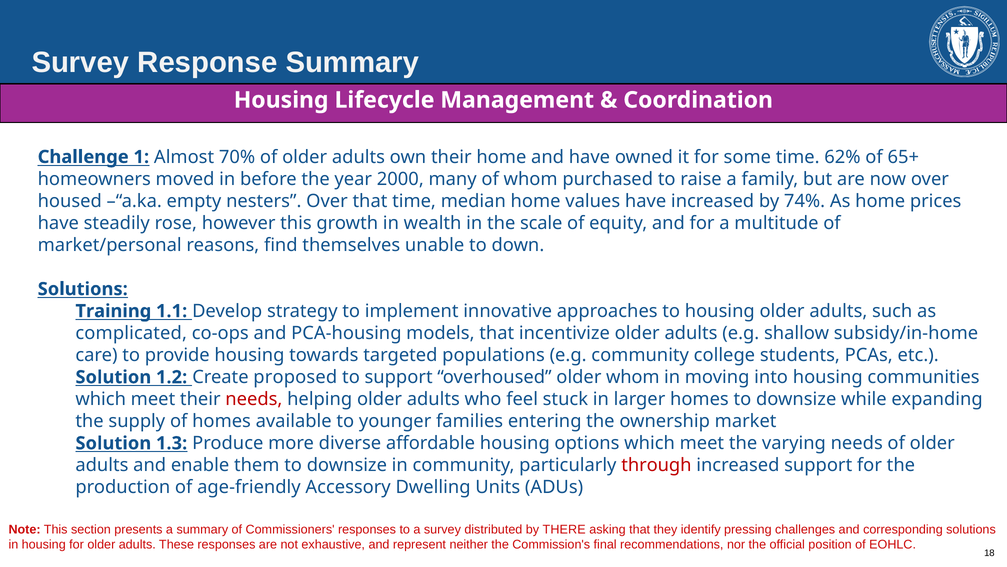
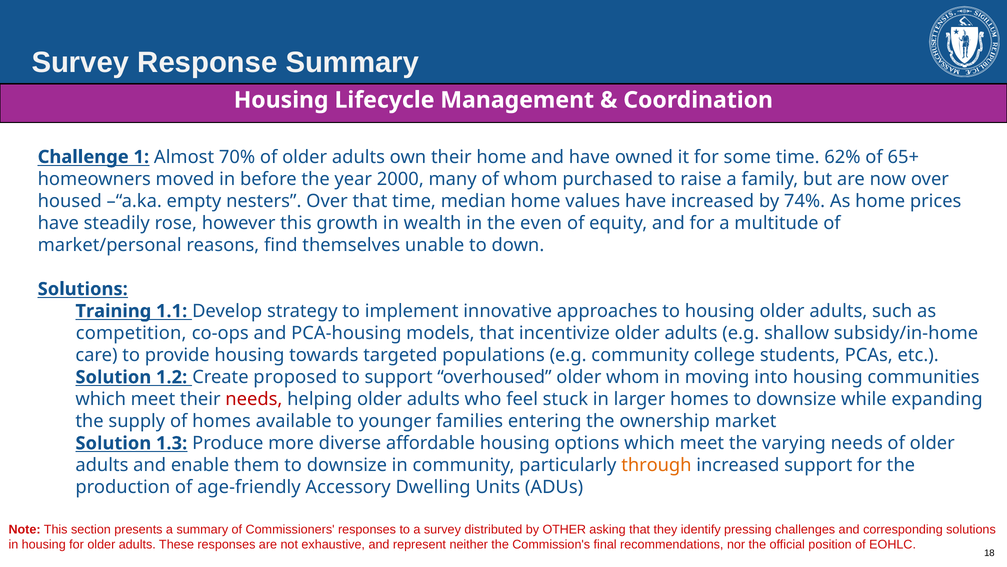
scale: scale -> even (541, 223)
complicated: complicated -> competition (131, 333)
through colour: red -> orange (656, 465)
THERE: THERE -> OTHER (564, 529)
